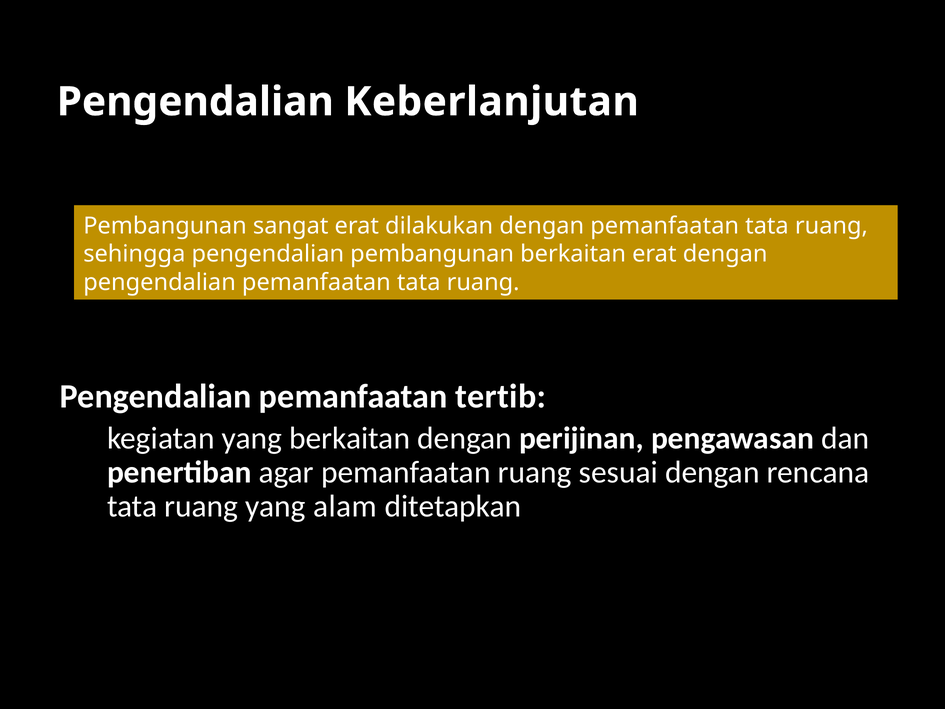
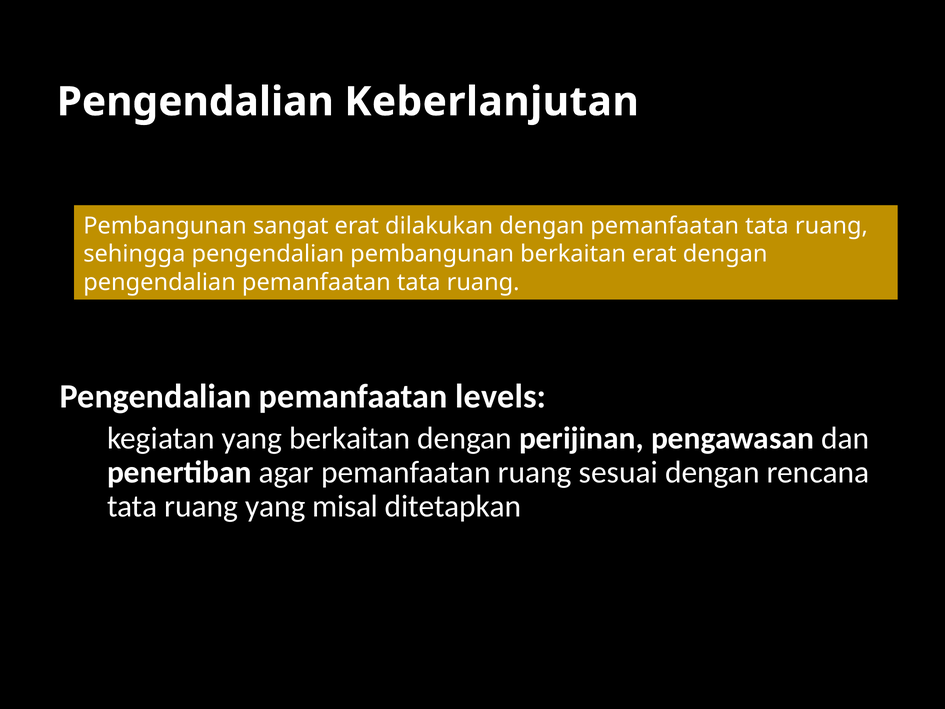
tertib: tertib -> levels (501, 396)
alam: alam -> misal (345, 506)
